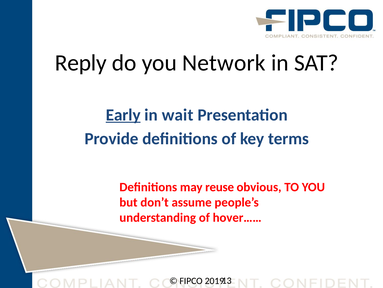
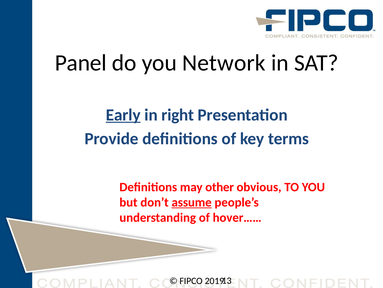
Reply: Reply -> Panel (81, 63)
wait: wait -> right (178, 115)
reuse: reuse -> other (220, 187)
assume underline: none -> present (192, 202)
